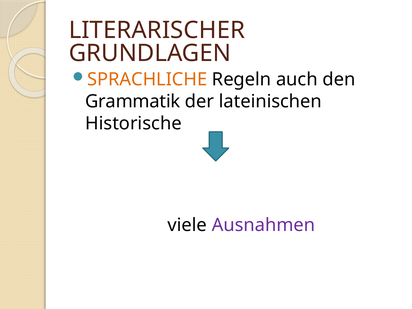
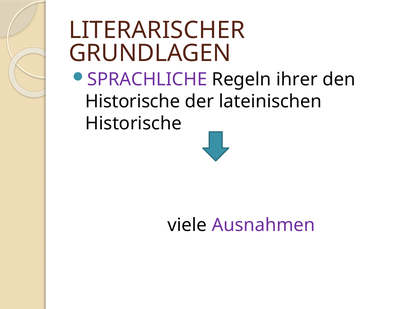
SPRACHLICHE colour: orange -> purple (147, 80)
auch: auch -> ihrer (297, 80)
Grammatik: Grammatik -> Historische (133, 102)
